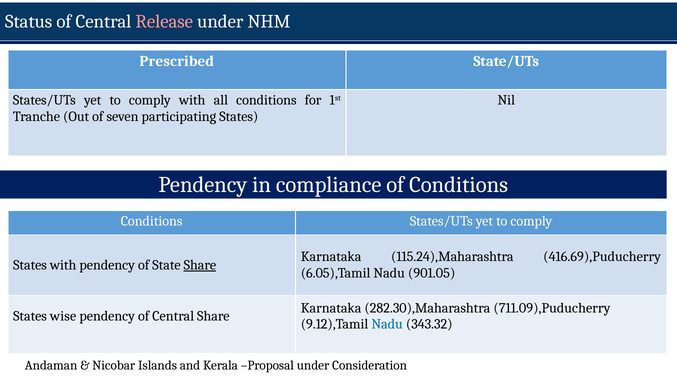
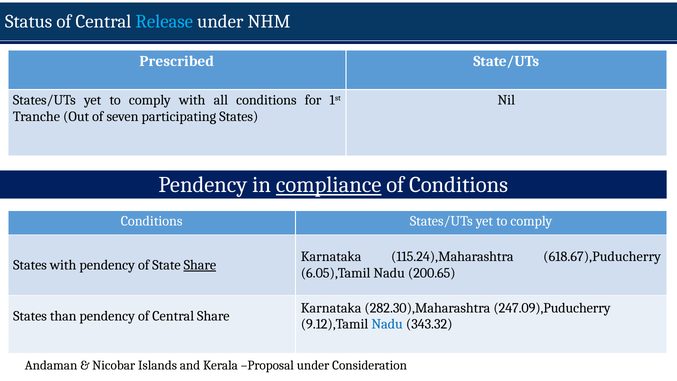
Release colour: pink -> light blue (164, 21)
compliance underline: none -> present (329, 185)
416.69),Puducherry: 416.69),Puducherry -> 618.67),Puducherry (602, 257)
901.05: 901.05 -> 200.65 (432, 273)
711.09),Puducherry: 711.09),Puducherry -> 247.09),Puducherry (552, 308)
wise: wise -> than (63, 316)
